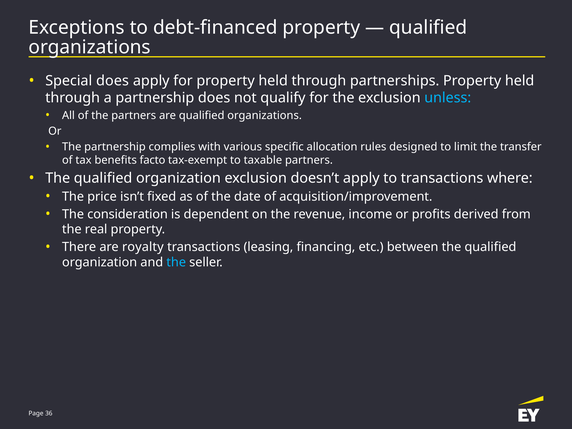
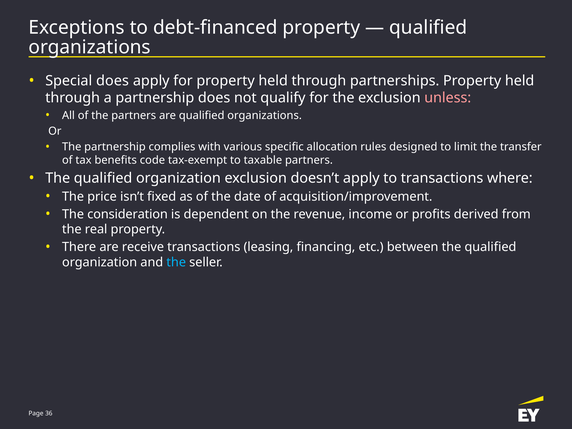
unless colour: light blue -> pink (448, 98)
facto: facto -> code (152, 160)
royalty: royalty -> receive (143, 247)
